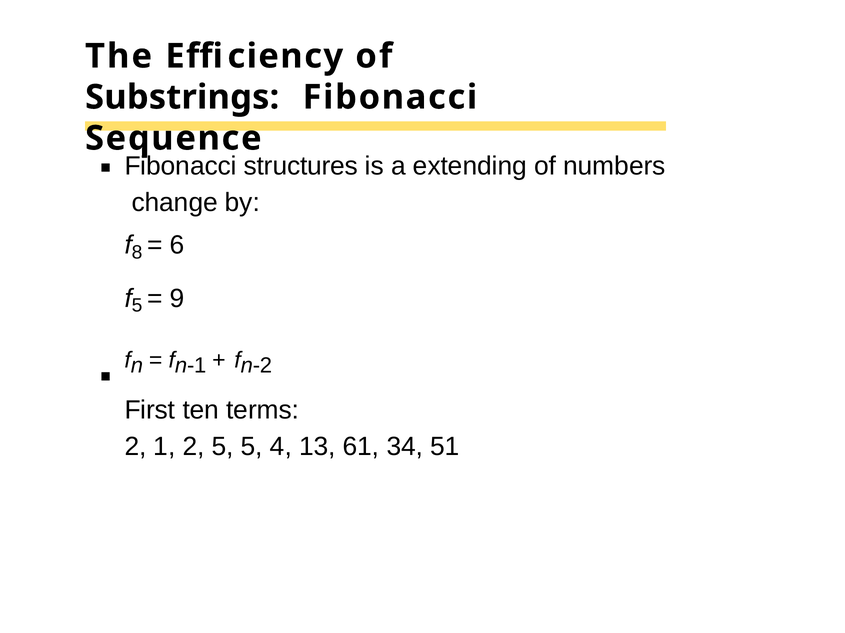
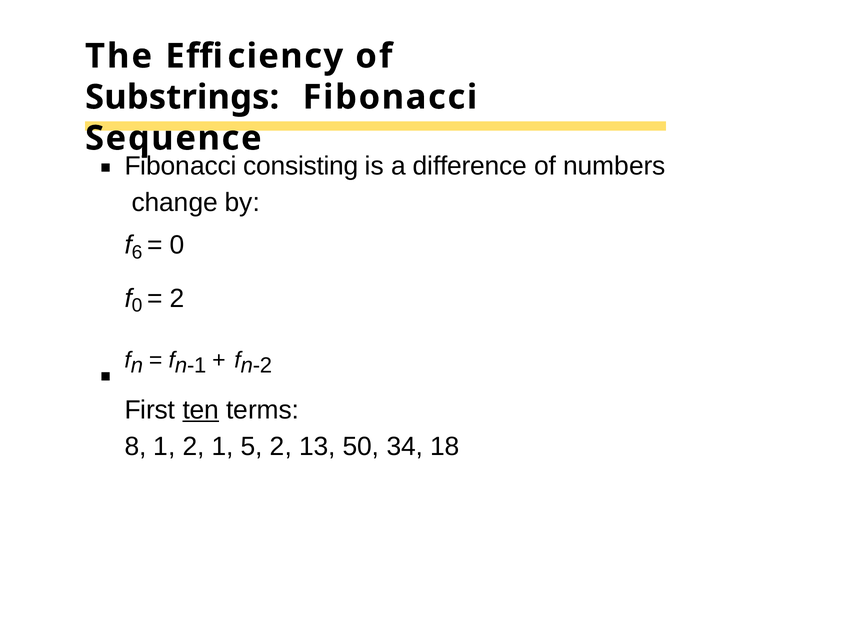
structures: structures -> consisting (301, 166)
extending: extending -> difference (470, 166)
8: 8 -> 6 (137, 253)
6: 6 -> 0 (177, 246)
5: 5 -> 0 (137, 306)
9: 9 -> 2 (177, 299)
ten underline: none -> present (201, 410)
2: 2 -> 8 (135, 447)
2 5: 5 -> 1 (223, 447)
5 4: 4 -> 2 (281, 447)
61: 61 -> 50 (361, 447)
51: 51 -> 18 (445, 447)
